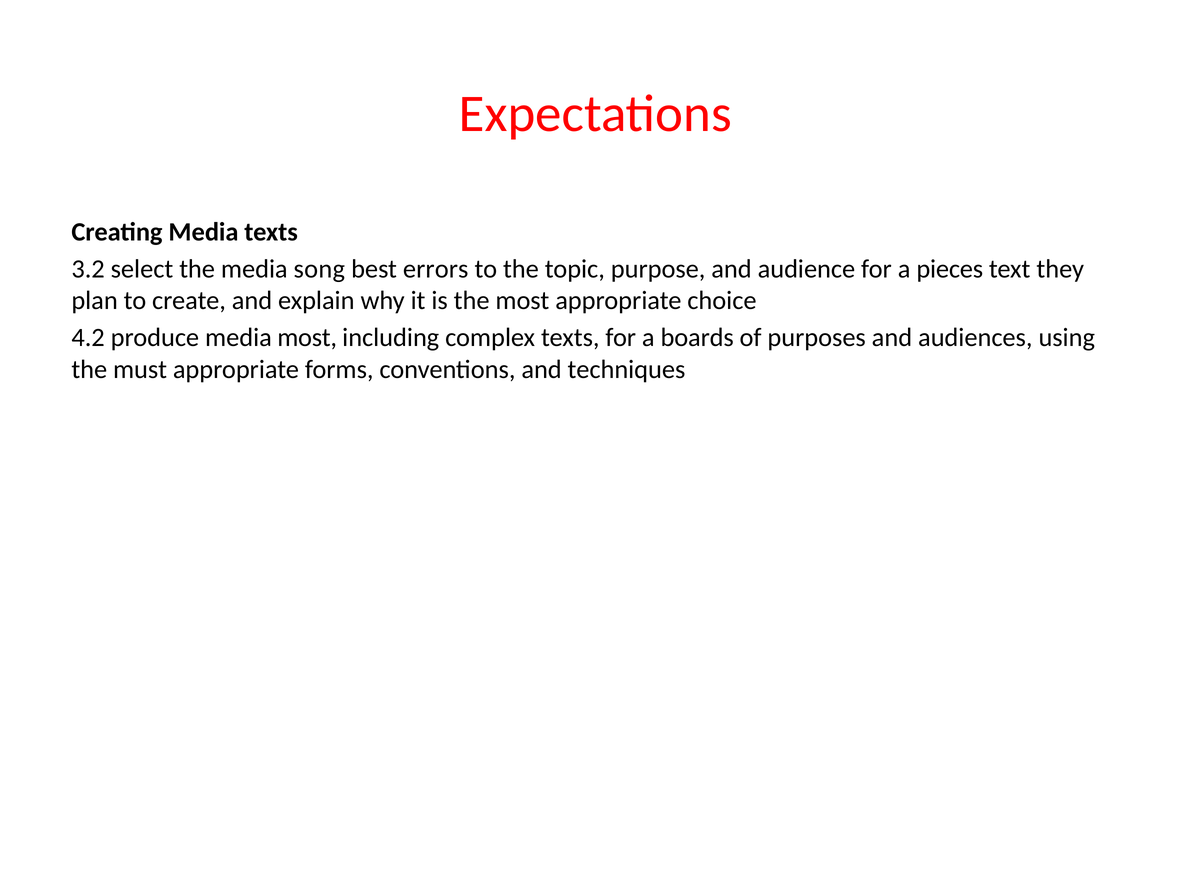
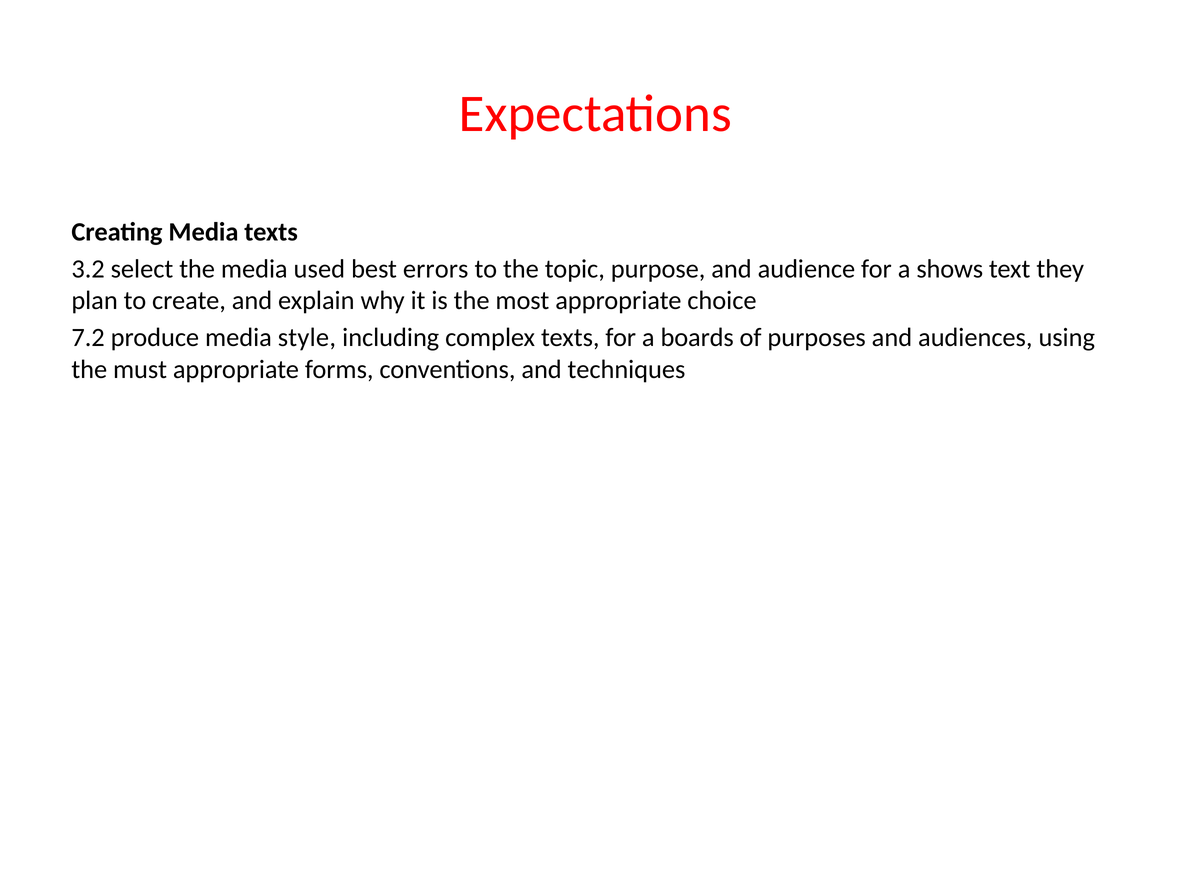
song: song -> used (319, 269)
pieces: pieces -> shows (950, 269)
4.2: 4.2 -> 7.2 (88, 338)
media most: most -> style (307, 338)
